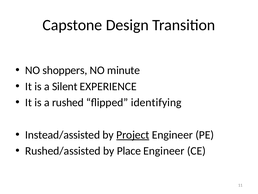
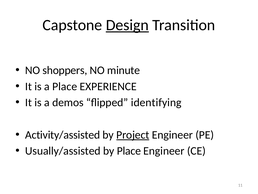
Design underline: none -> present (127, 25)
a Silent: Silent -> Place (65, 86)
rushed: rushed -> demos (68, 102)
Instead/assisted: Instead/assisted -> Activity/assisted (63, 134)
Rushed/assisted: Rushed/assisted -> Usually/assisted (63, 151)
